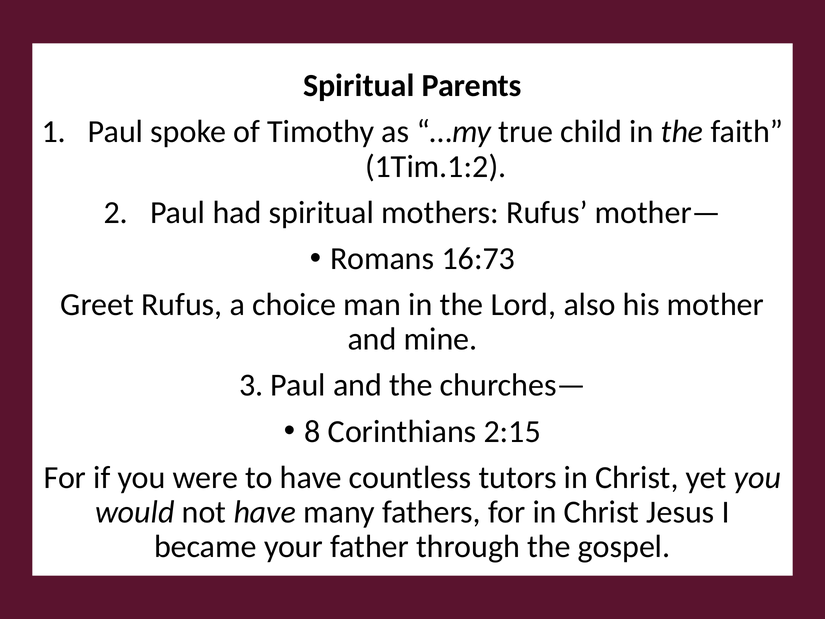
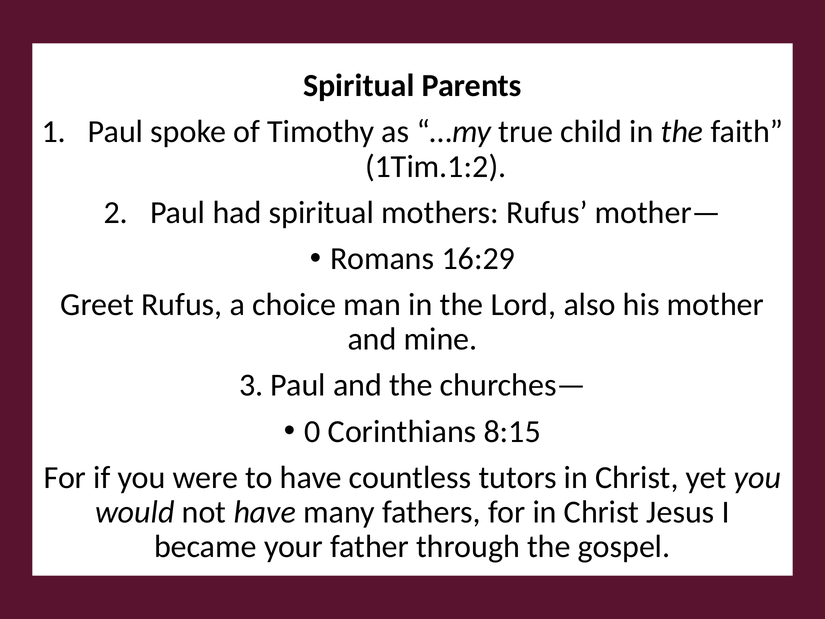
16:73: 16:73 -> 16:29 (478, 259)
8: 8 -> 0 (313, 431)
2:15: 2:15 -> 8:15 (512, 431)
